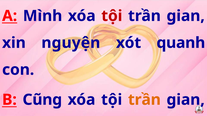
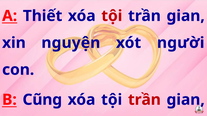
Mình: Mình -> Thiết (43, 16)
quanh: quanh -> người (181, 43)
trần colour: orange -> red (144, 100)
